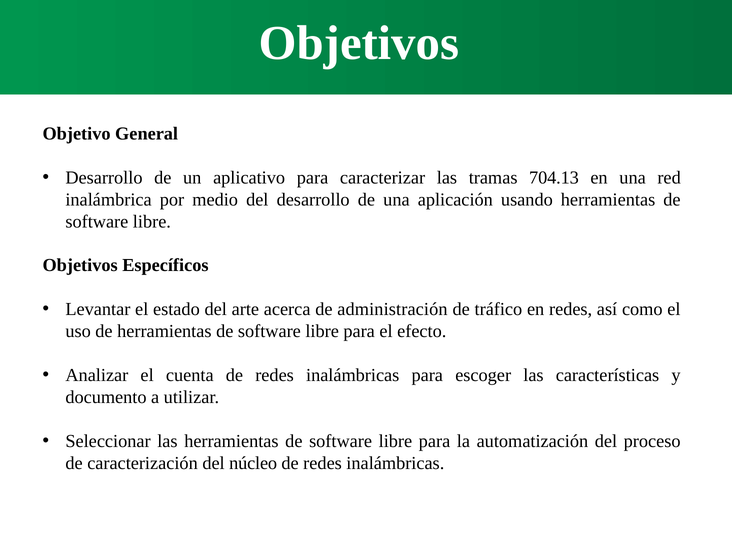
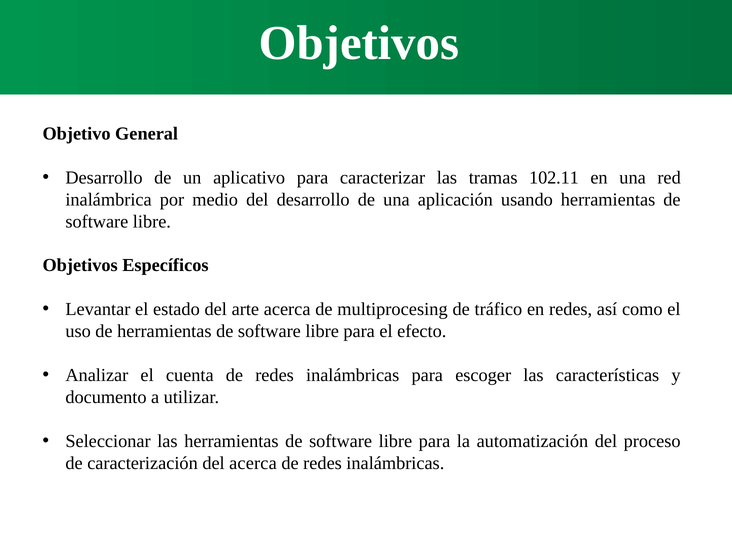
704.13: 704.13 -> 102.11 (554, 178)
administración: administración -> multiprocesing (392, 309)
del núcleo: núcleo -> acerca (253, 463)
